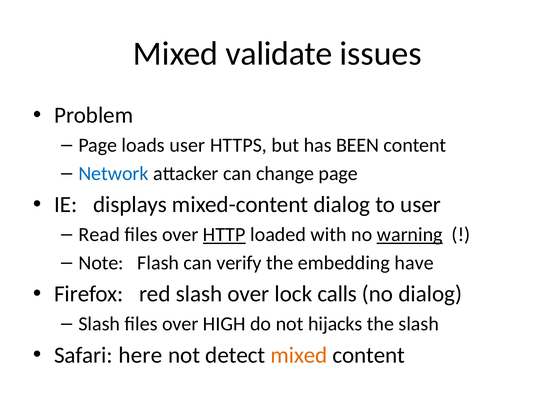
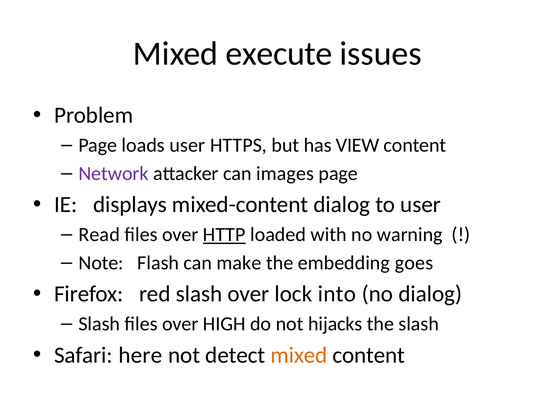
validate: validate -> execute (279, 54)
BEEN: BEEN -> VIEW (358, 145)
Network colour: blue -> purple (114, 174)
change: change -> images (285, 174)
warning underline: present -> none (410, 235)
verify: verify -> make (239, 263)
have: have -> goes (414, 263)
calls: calls -> into (337, 294)
